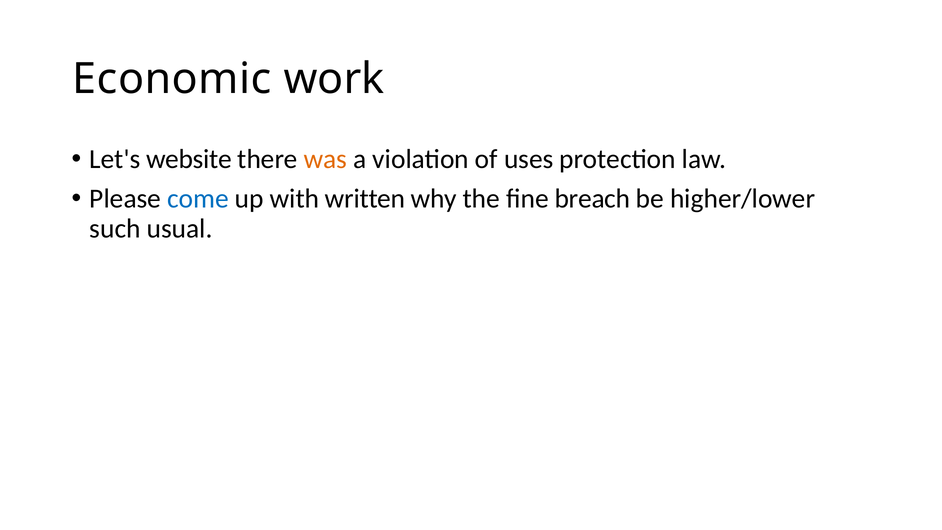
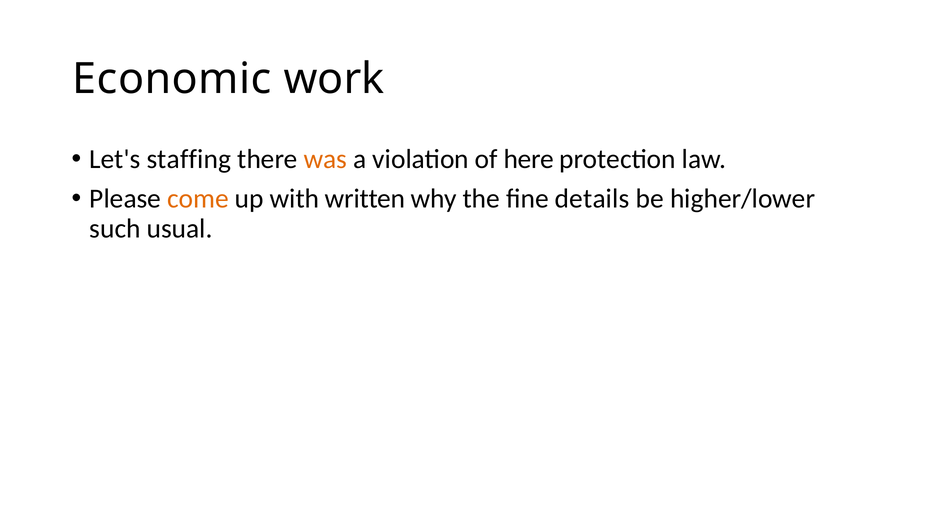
website: website -> staffing (189, 159)
uses: uses -> here (529, 159)
come colour: blue -> orange (198, 199)
breach: breach -> details (592, 199)
